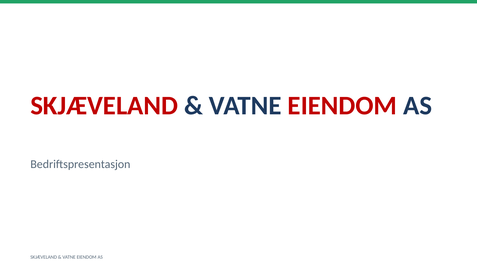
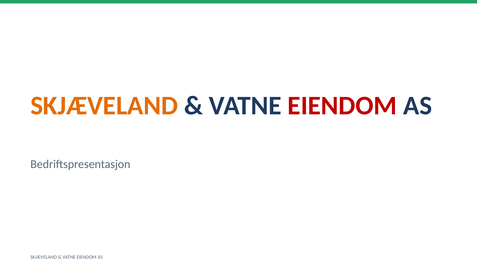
SKJÆVELAND colour: red -> orange (104, 106)
